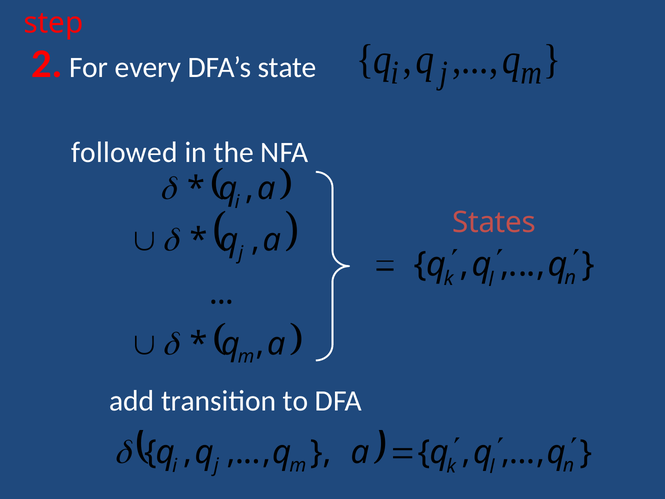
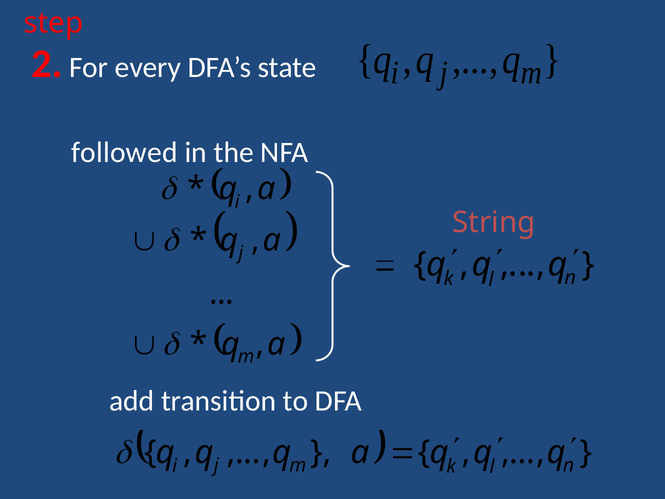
States: States -> String (494, 223)
